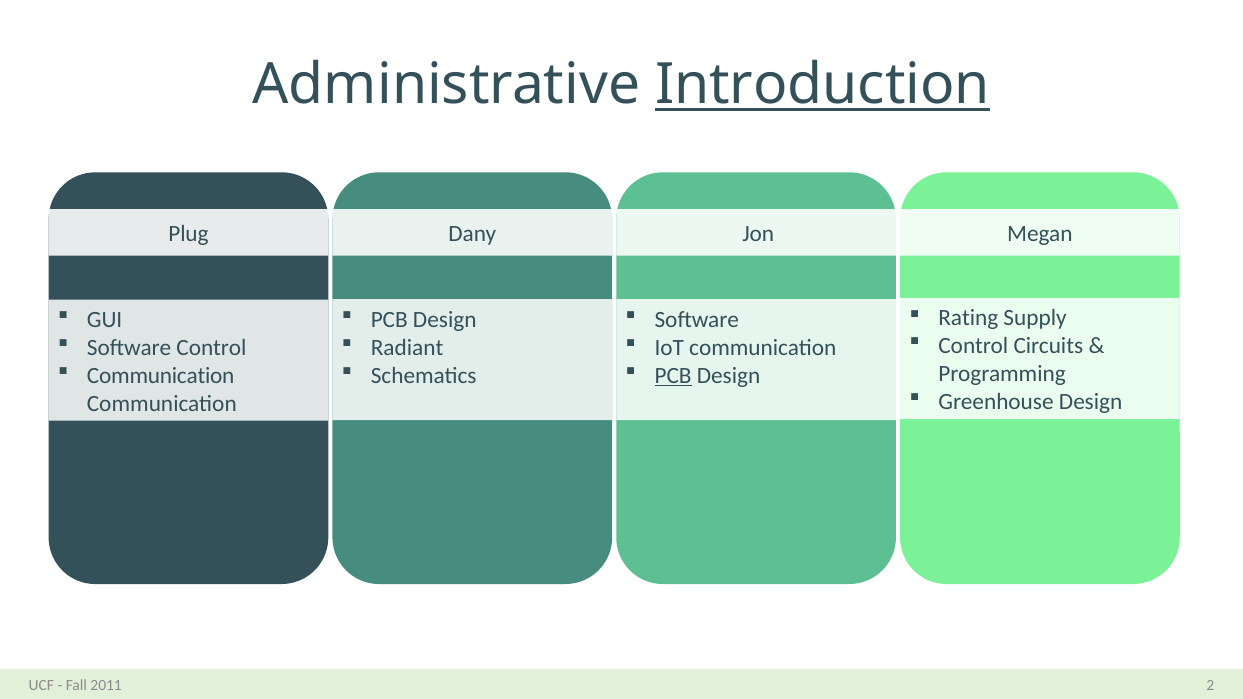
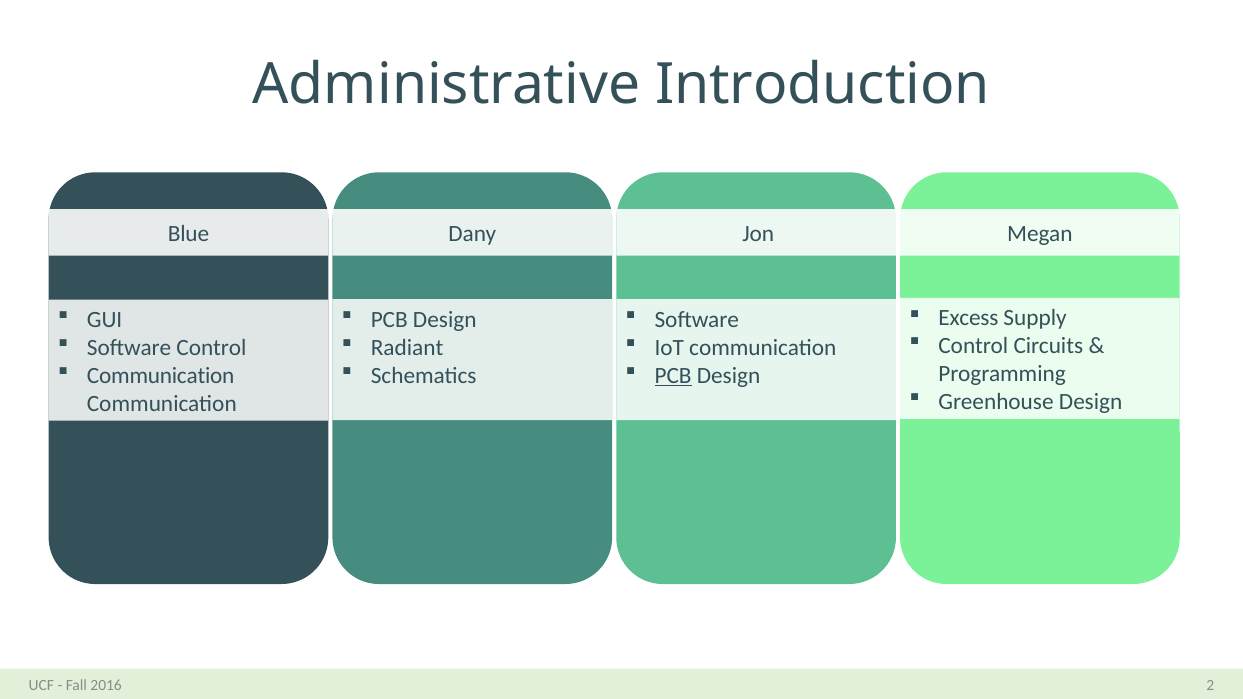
Introduction underline: present -> none (822, 85)
Plug: Plug -> Blue (189, 234)
Rating: Rating -> Excess (968, 318)
2011: 2011 -> 2016 (106, 685)
